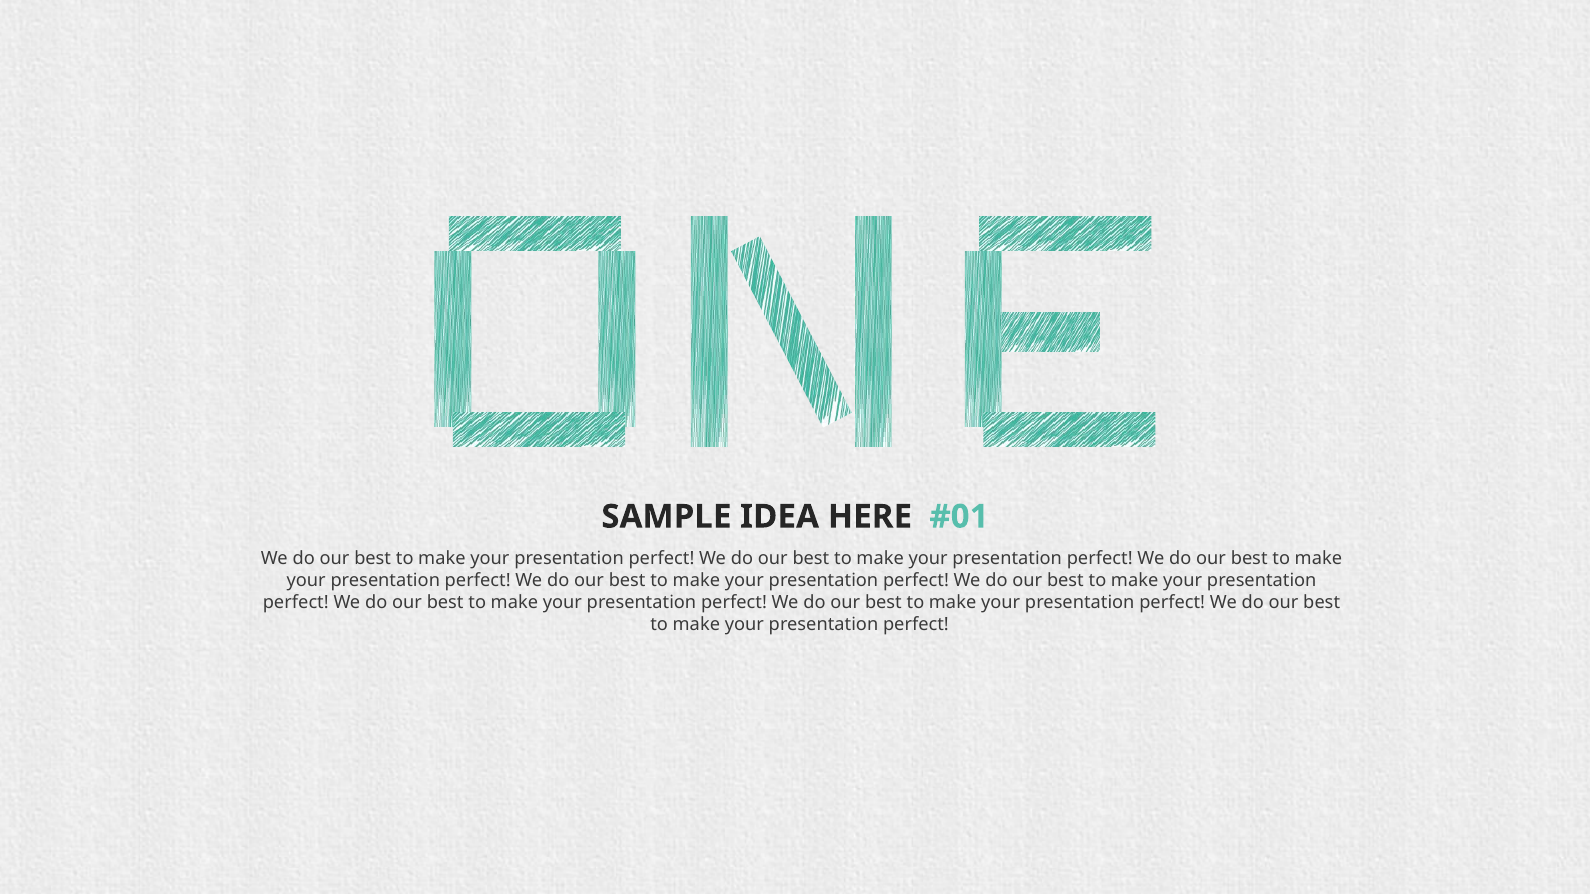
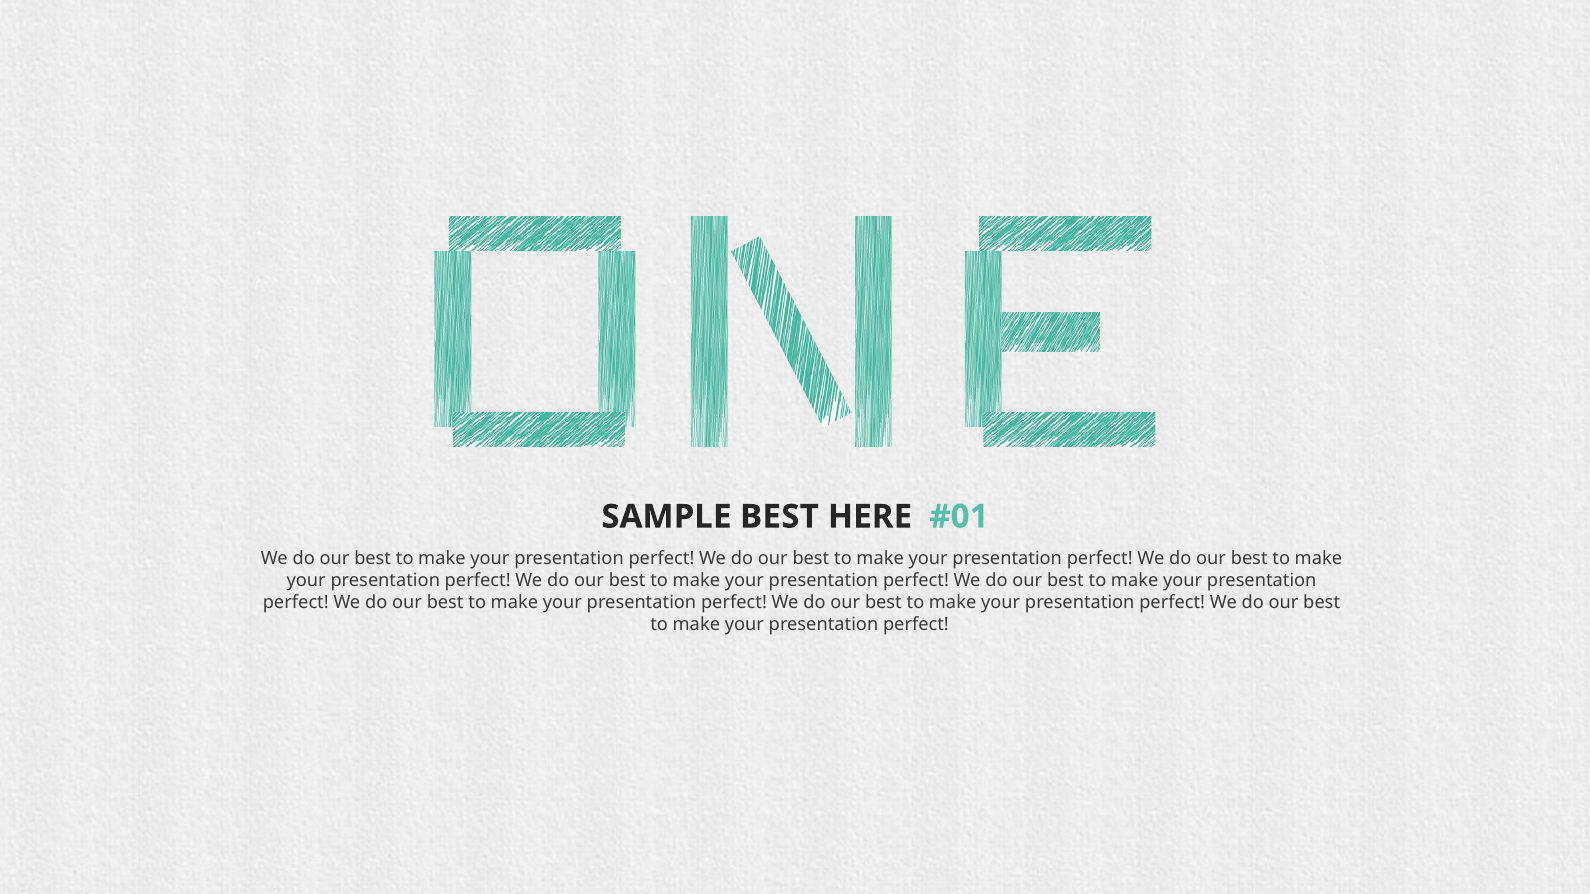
SAMPLE IDEA: IDEA -> BEST (780, 517)
